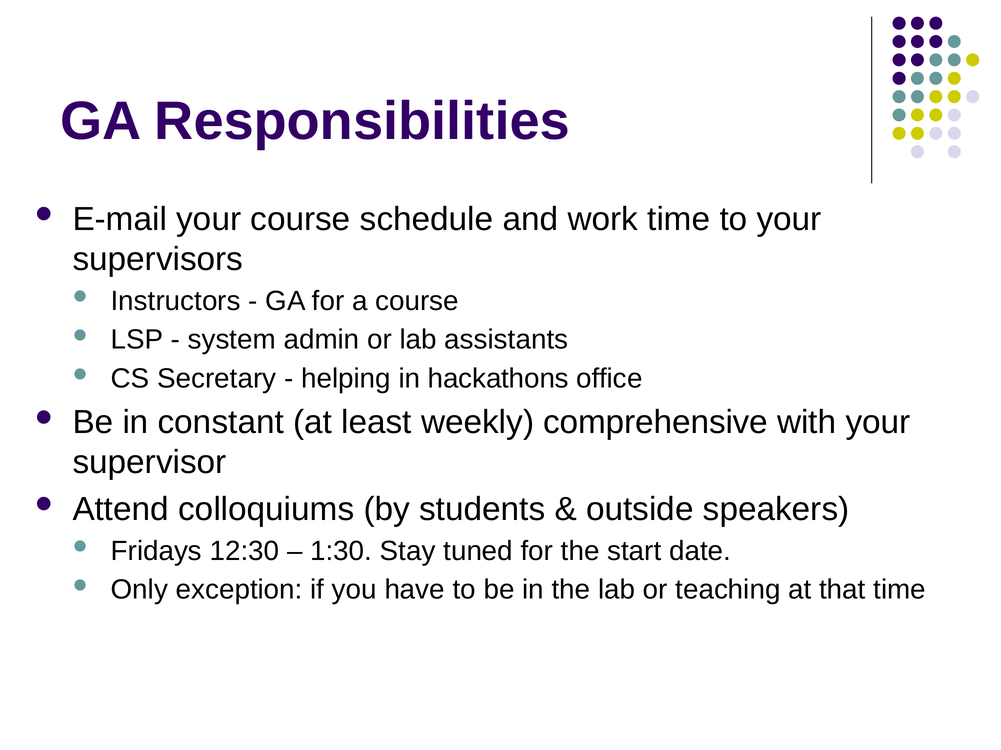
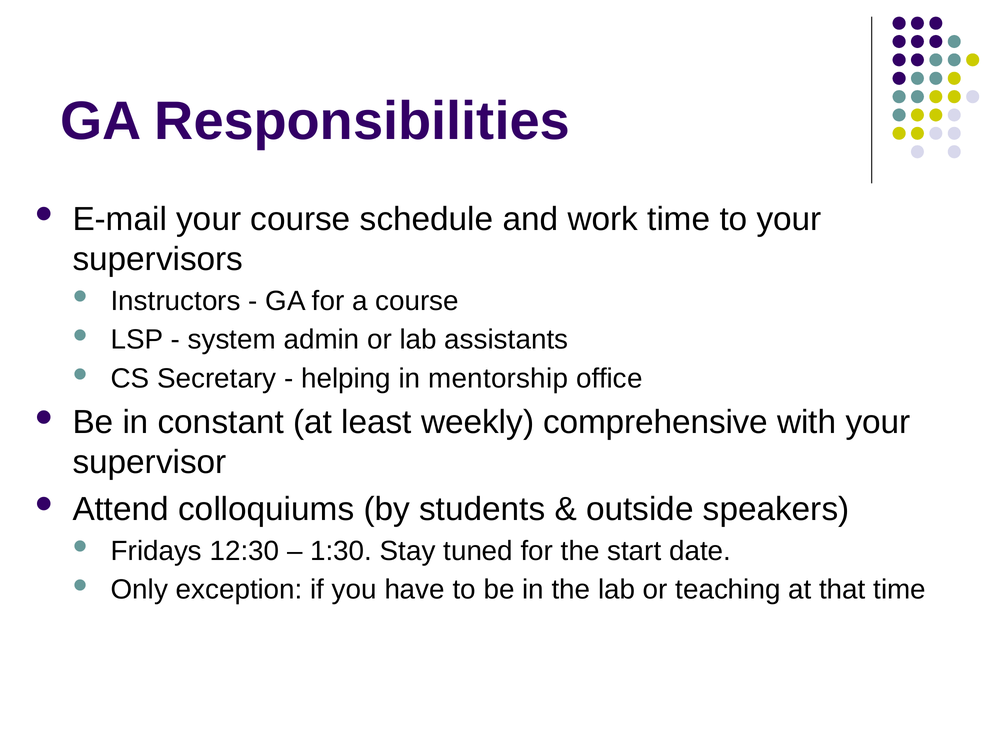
hackathons: hackathons -> mentorship (498, 379)
